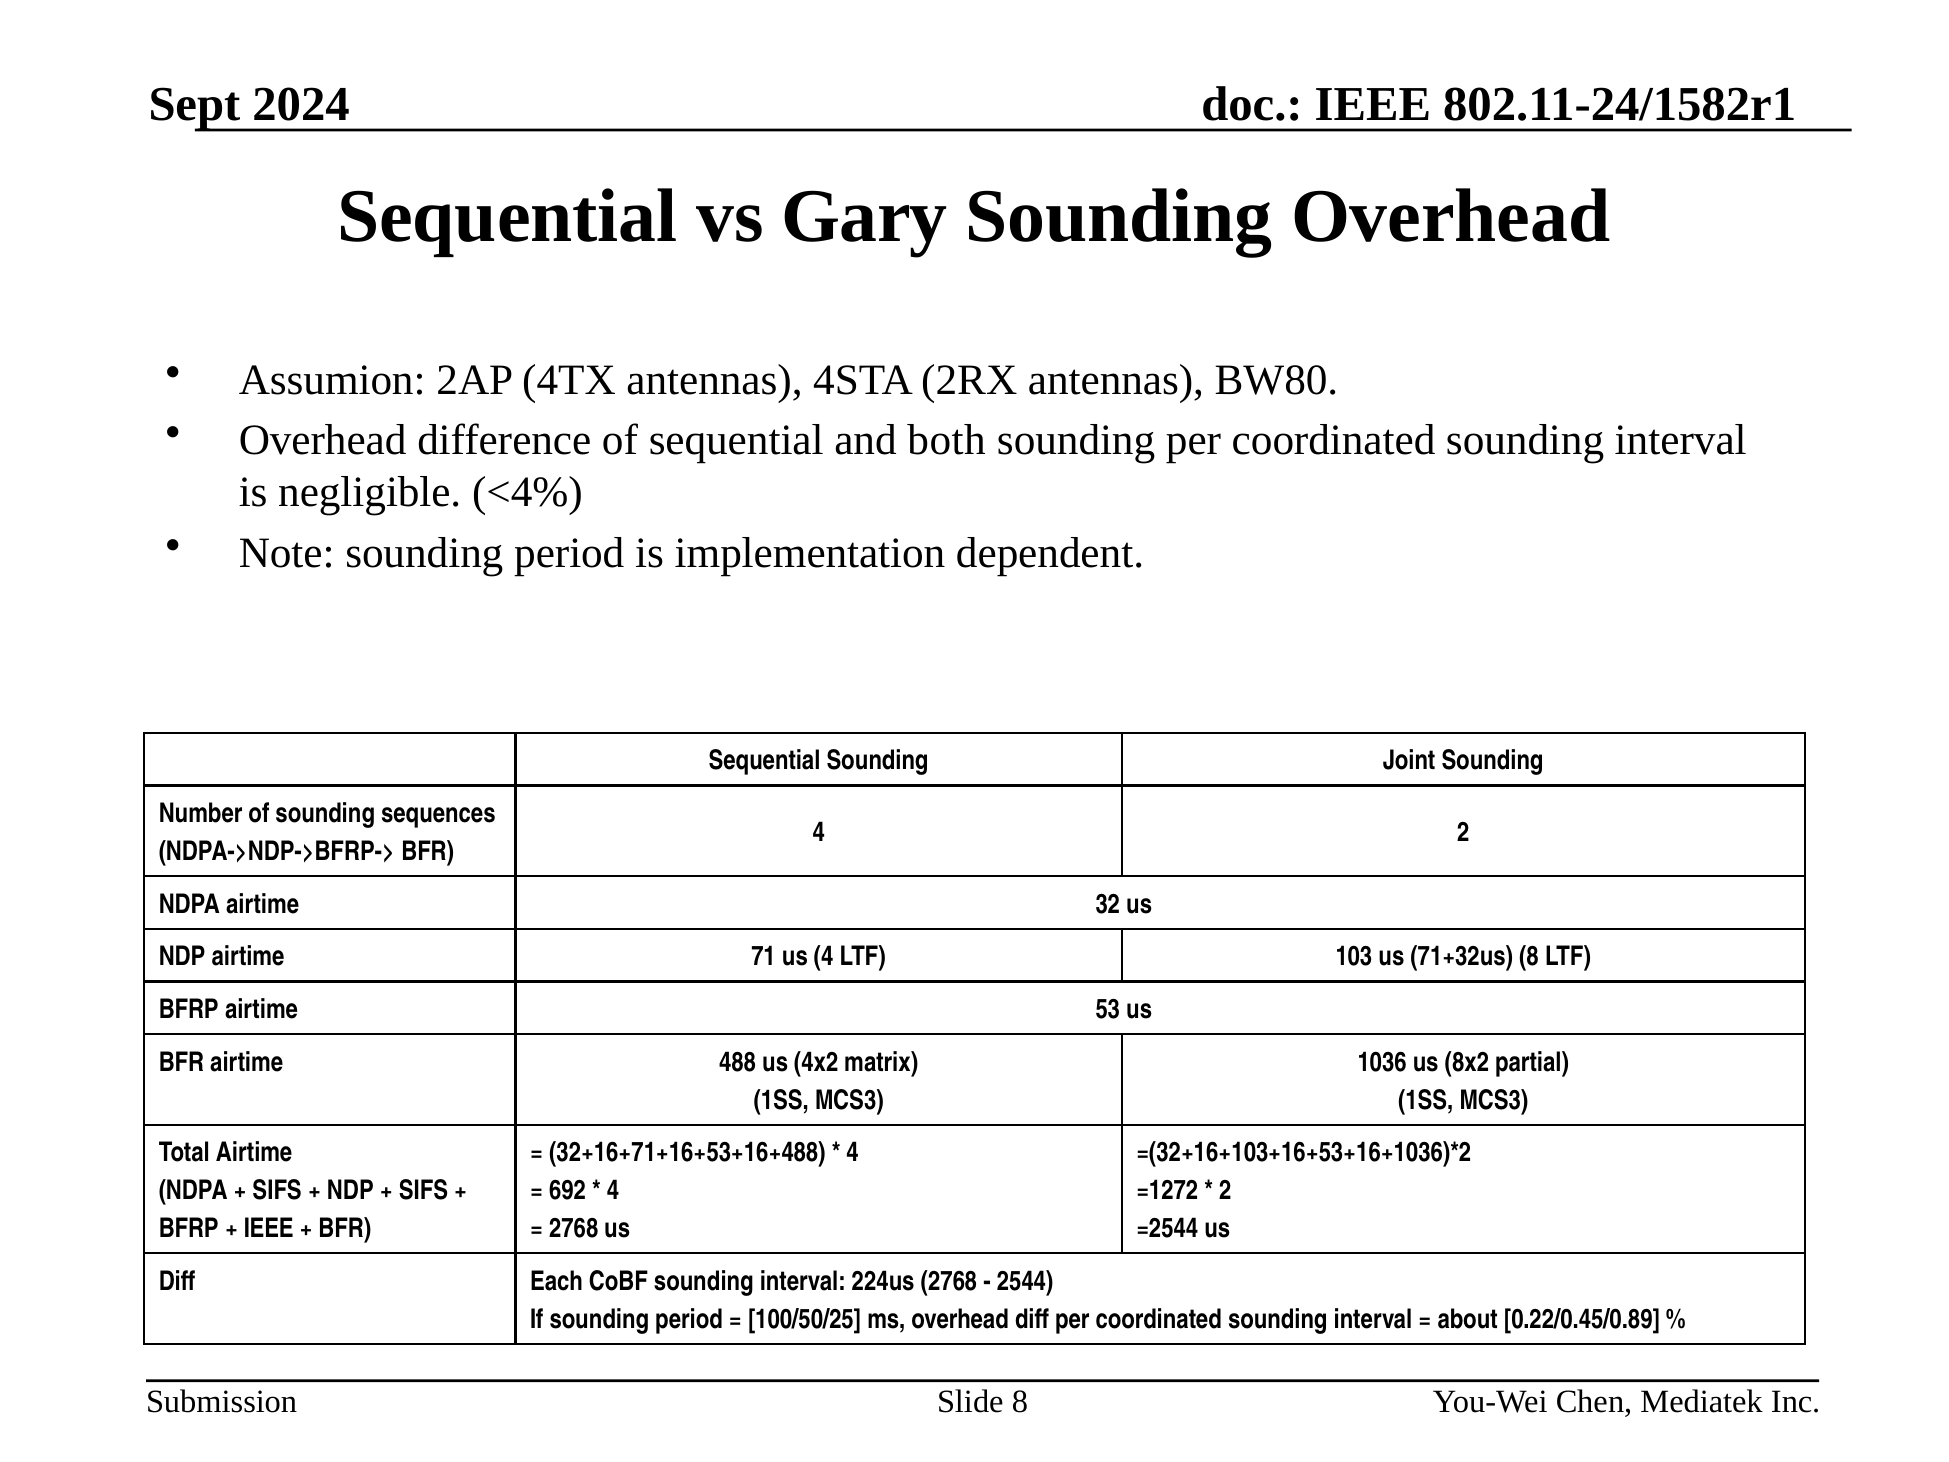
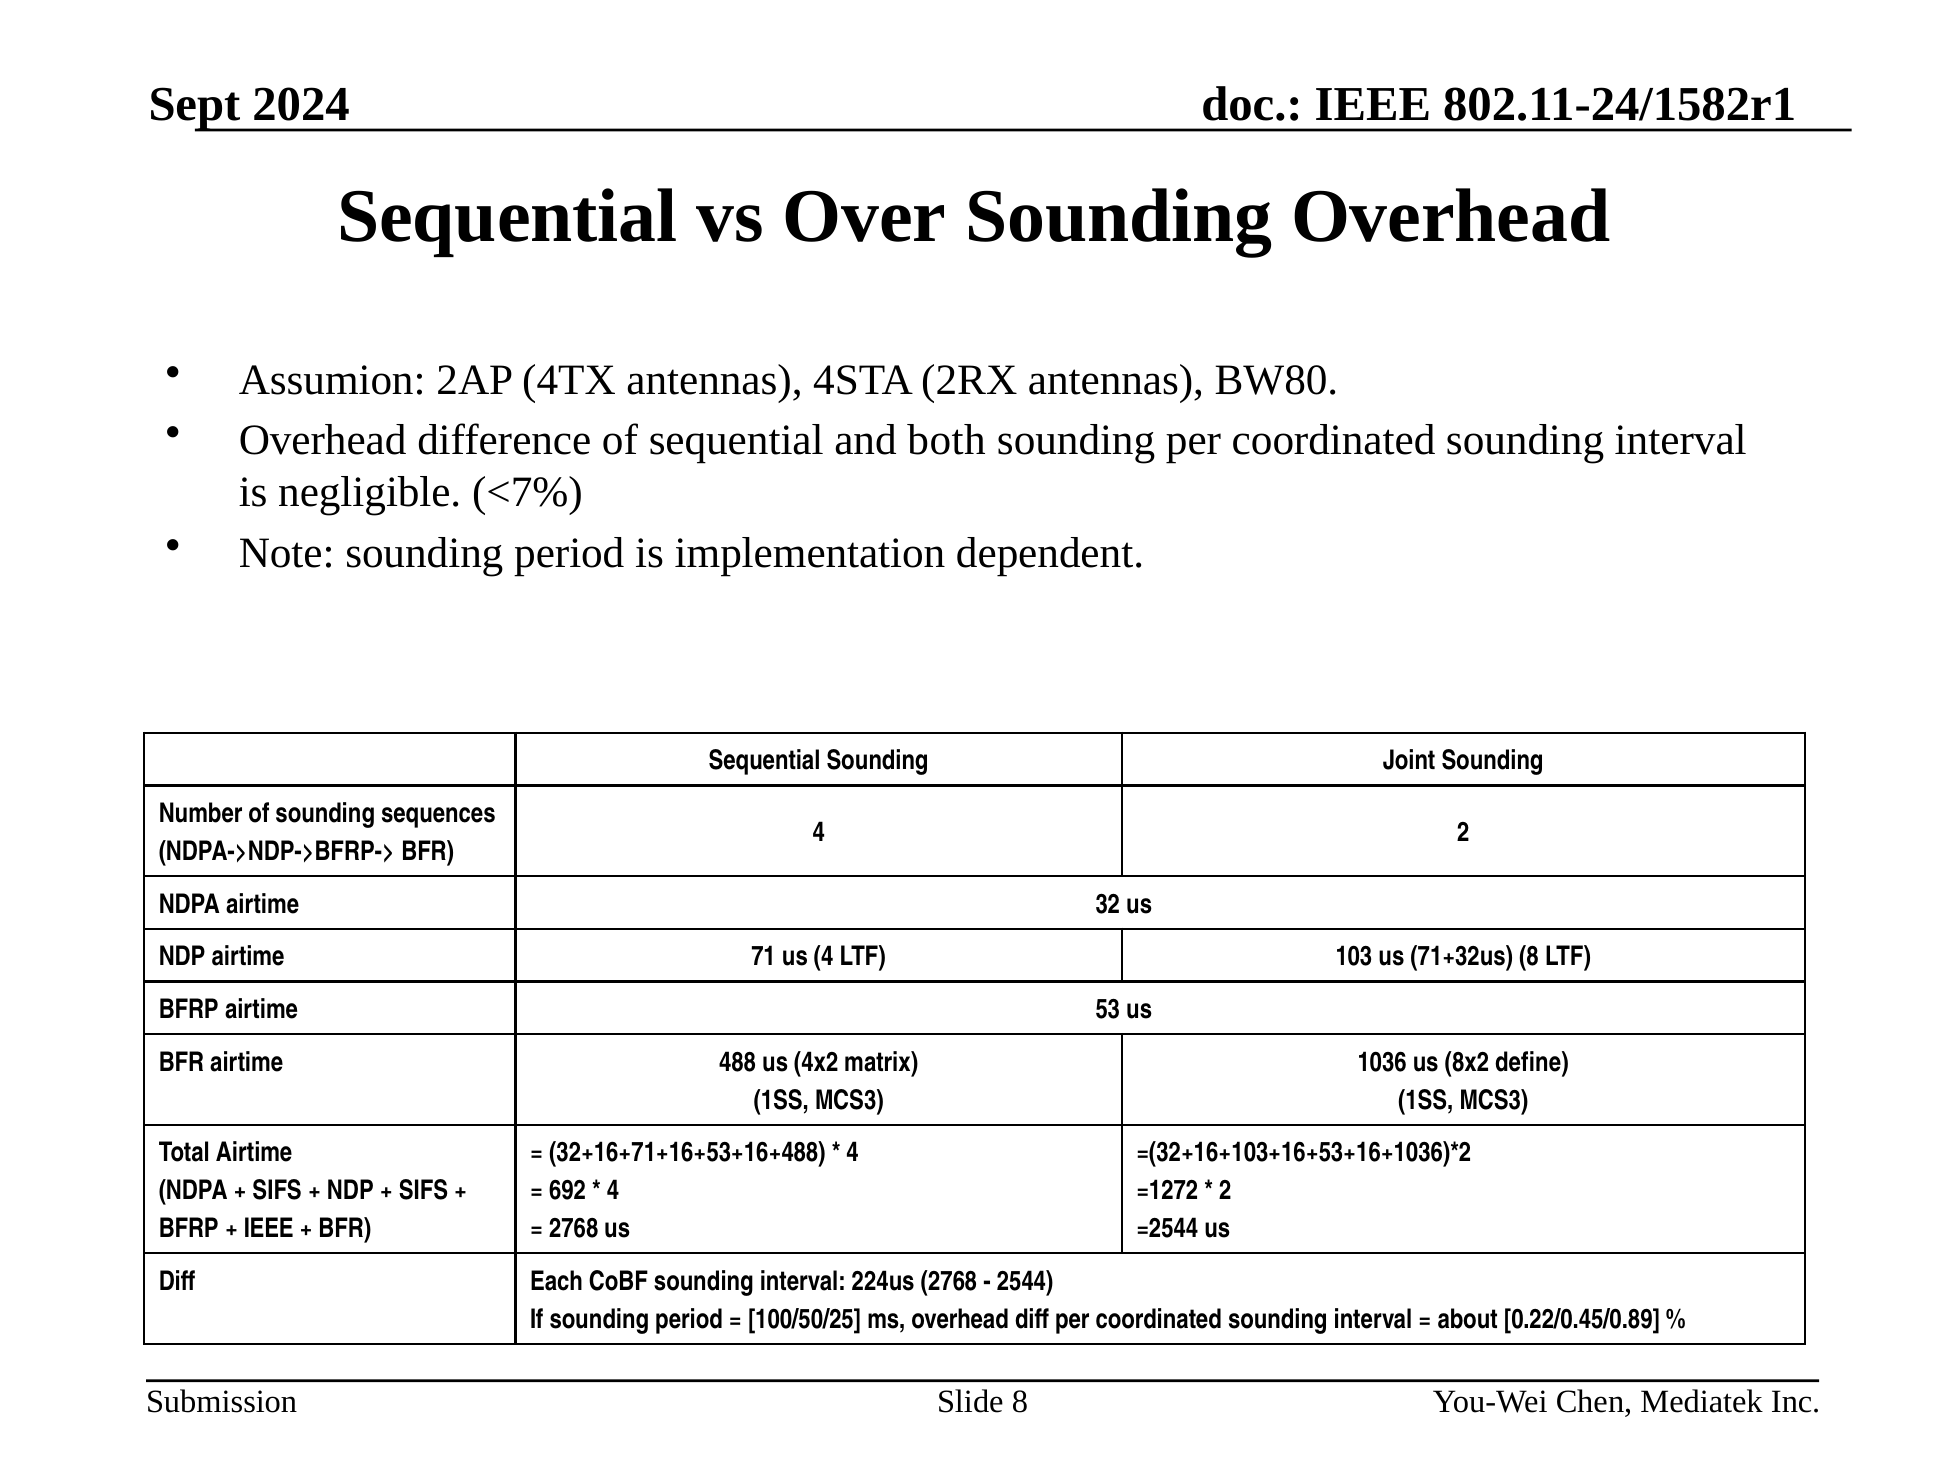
Gary: Gary -> Over (864, 216)
<4%: <4% -> <7% (527, 492)
partial: partial -> define (1532, 1062)
